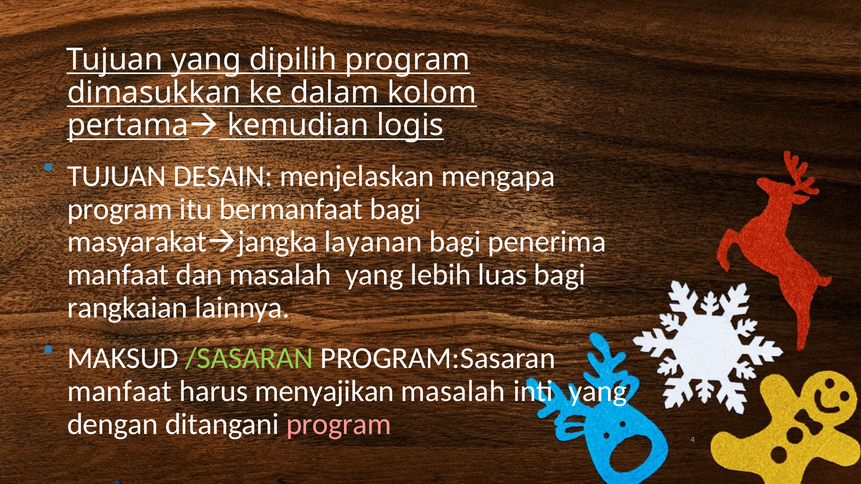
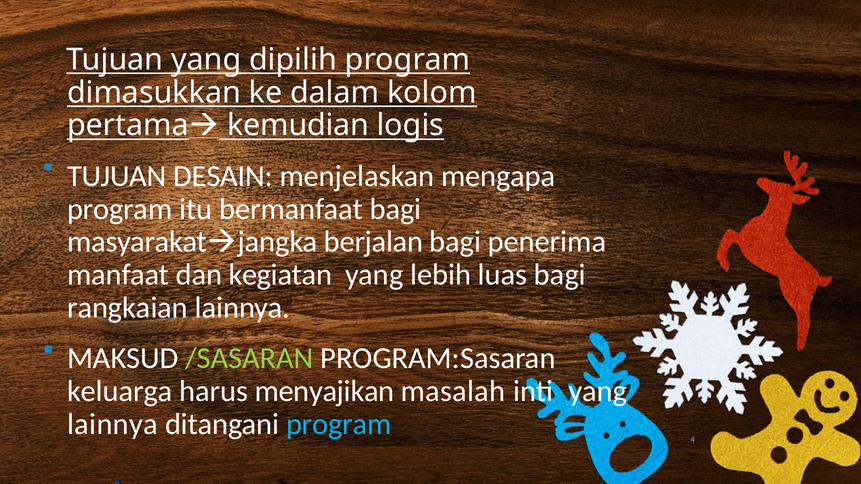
layanan: layanan -> berjalan (374, 242)
dan masalah: masalah -> kegiatan (280, 275)
manfaat: manfaat -> keluarga (120, 391)
dengan: dengan -> lainnya (112, 424)
program colour: pink -> light blue (339, 424)
